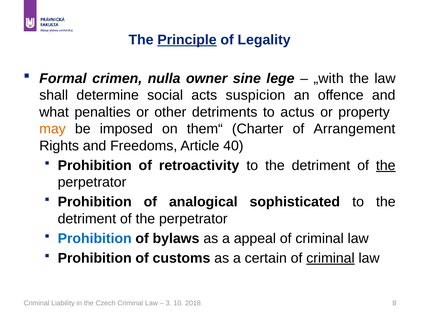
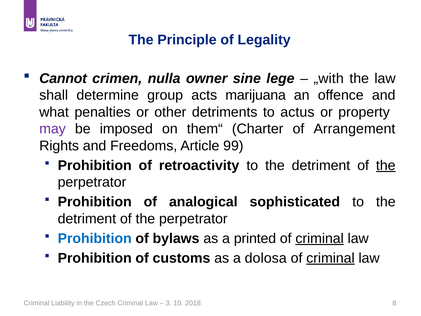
Principle underline: present -> none (187, 40)
Formal: Formal -> Cannot (63, 78)
social: social -> group (165, 95)
suspicion: suspicion -> marijuana (256, 95)
may colour: orange -> purple (53, 129)
40: 40 -> 99 (233, 146)
appeal: appeal -> printed (255, 238)
criminal underline: none -> present (320, 238)
certain: certain -> dolosa (266, 258)
